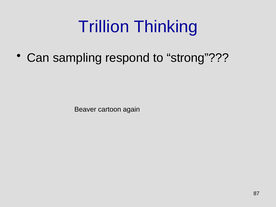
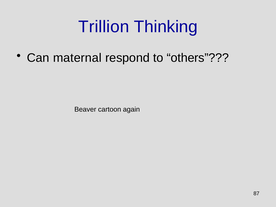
sampling: sampling -> maternal (77, 58)
strong: strong -> others (198, 58)
